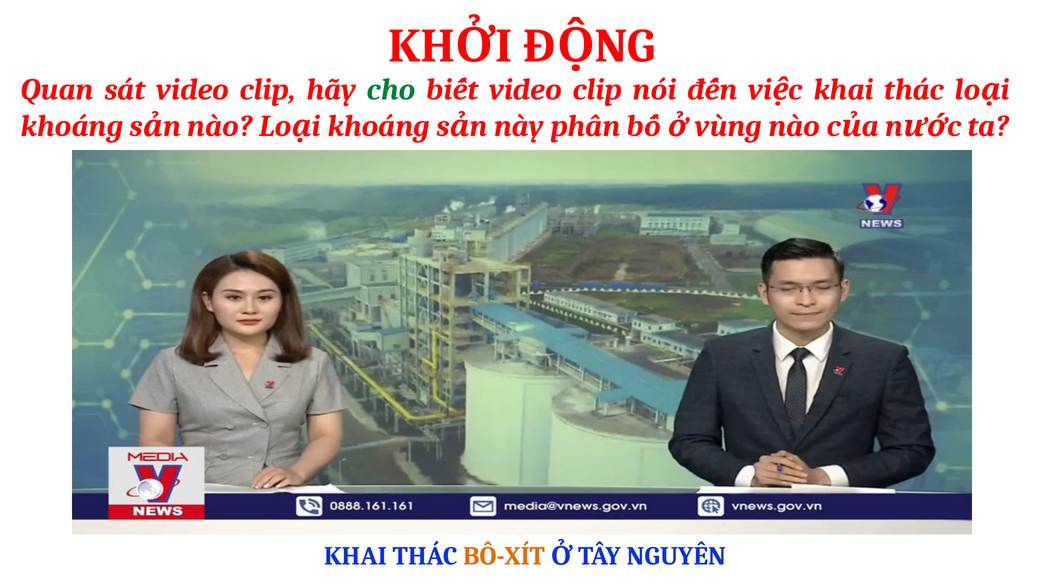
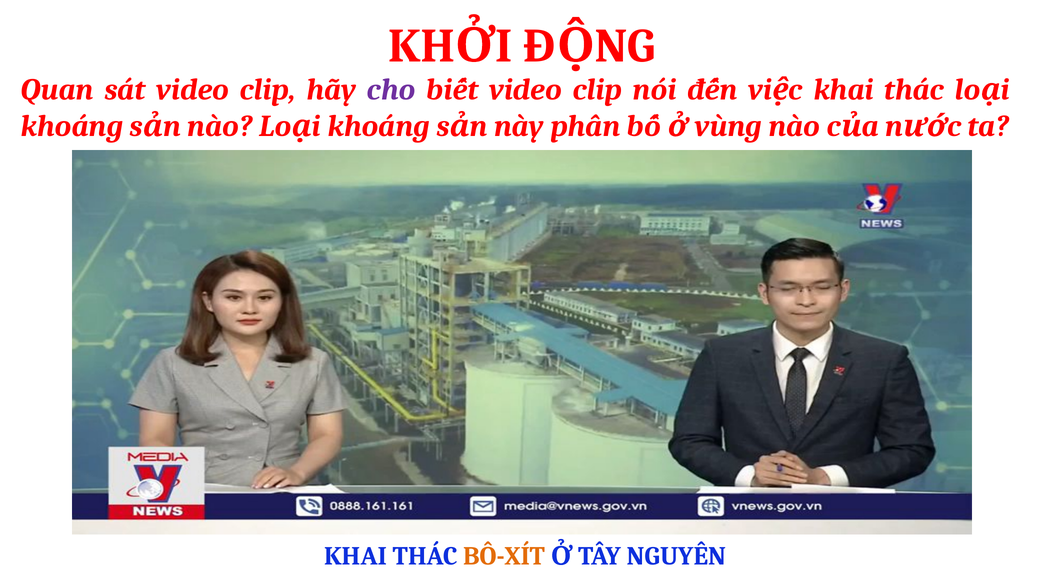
cho colour: green -> purple (391, 90)
